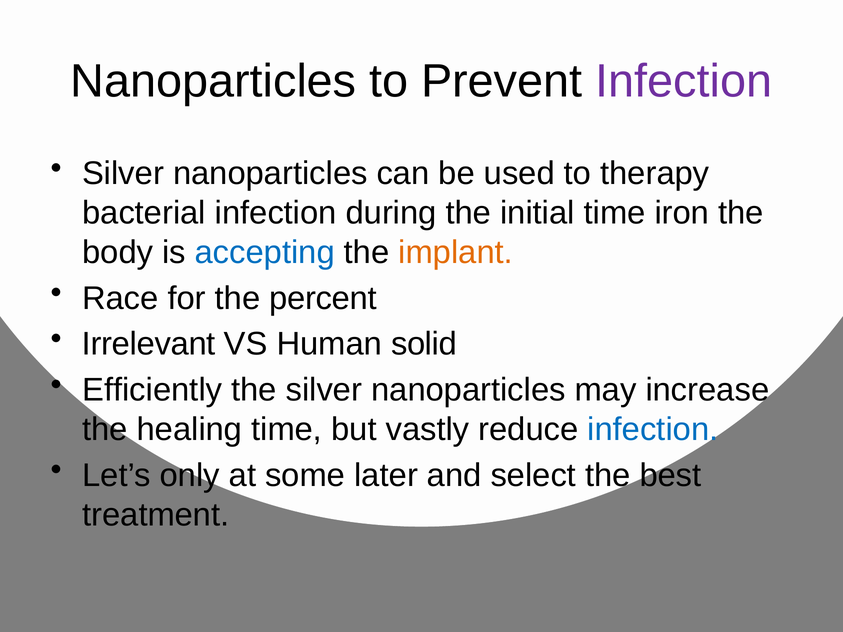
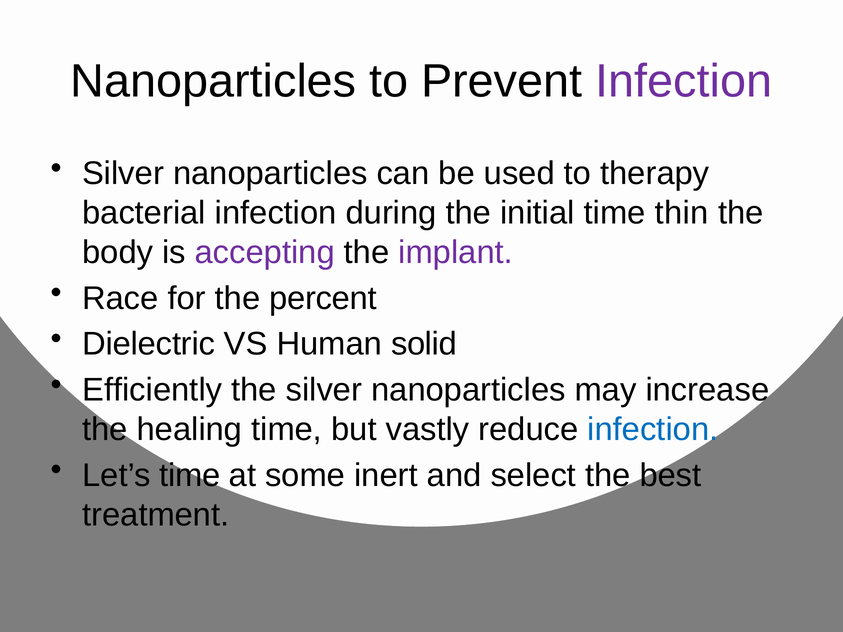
iron: iron -> thin (682, 213)
accepting colour: blue -> purple (265, 252)
implant colour: orange -> purple (456, 252)
Irrelevant: Irrelevant -> Dielectric (149, 344)
Let’s only: only -> time (190, 476)
later: later -> inert (386, 476)
